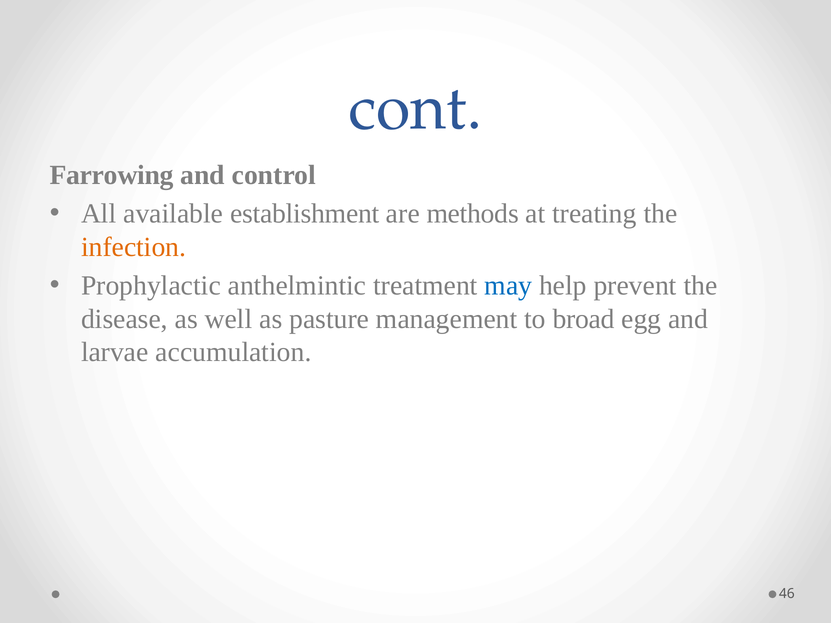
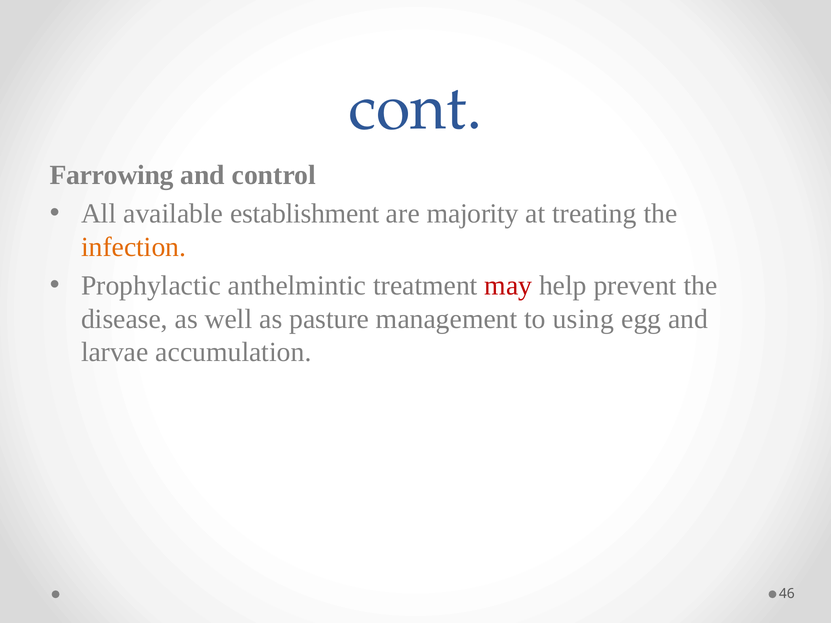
methods: methods -> majority (473, 214)
may colour: blue -> red (508, 286)
broad: broad -> using (583, 319)
